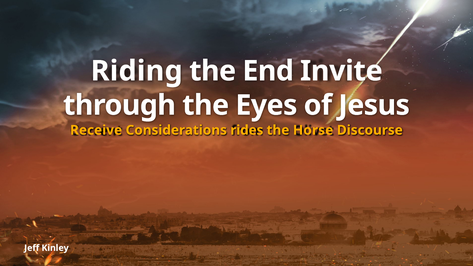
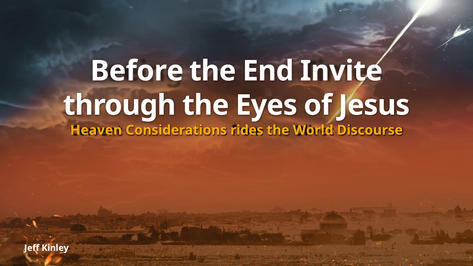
Riding: Riding -> Before (137, 71)
Receive: Receive -> Heaven (96, 130)
Horse: Horse -> World (313, 130)
